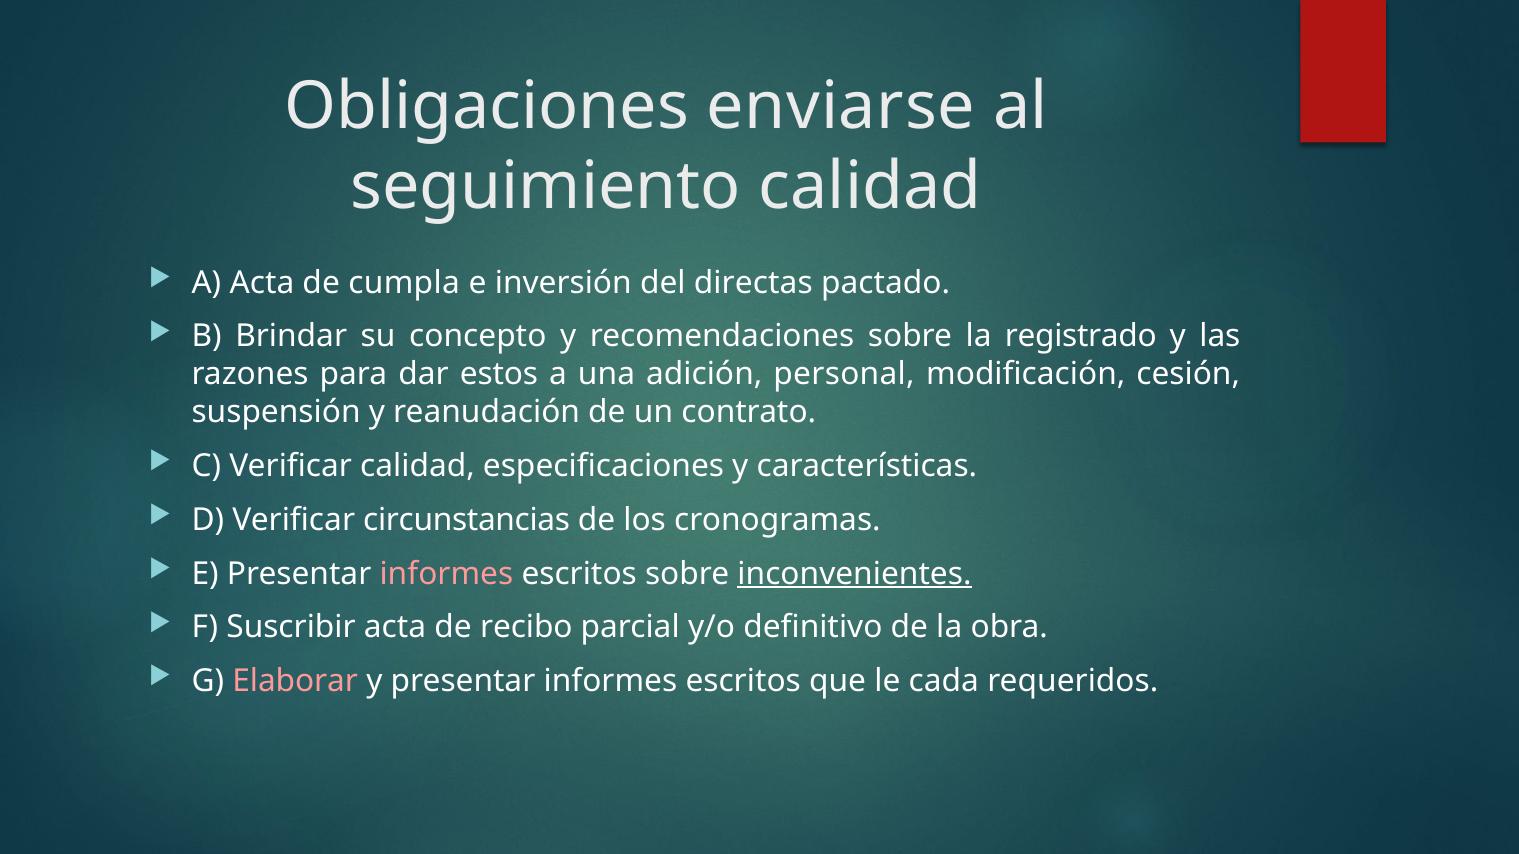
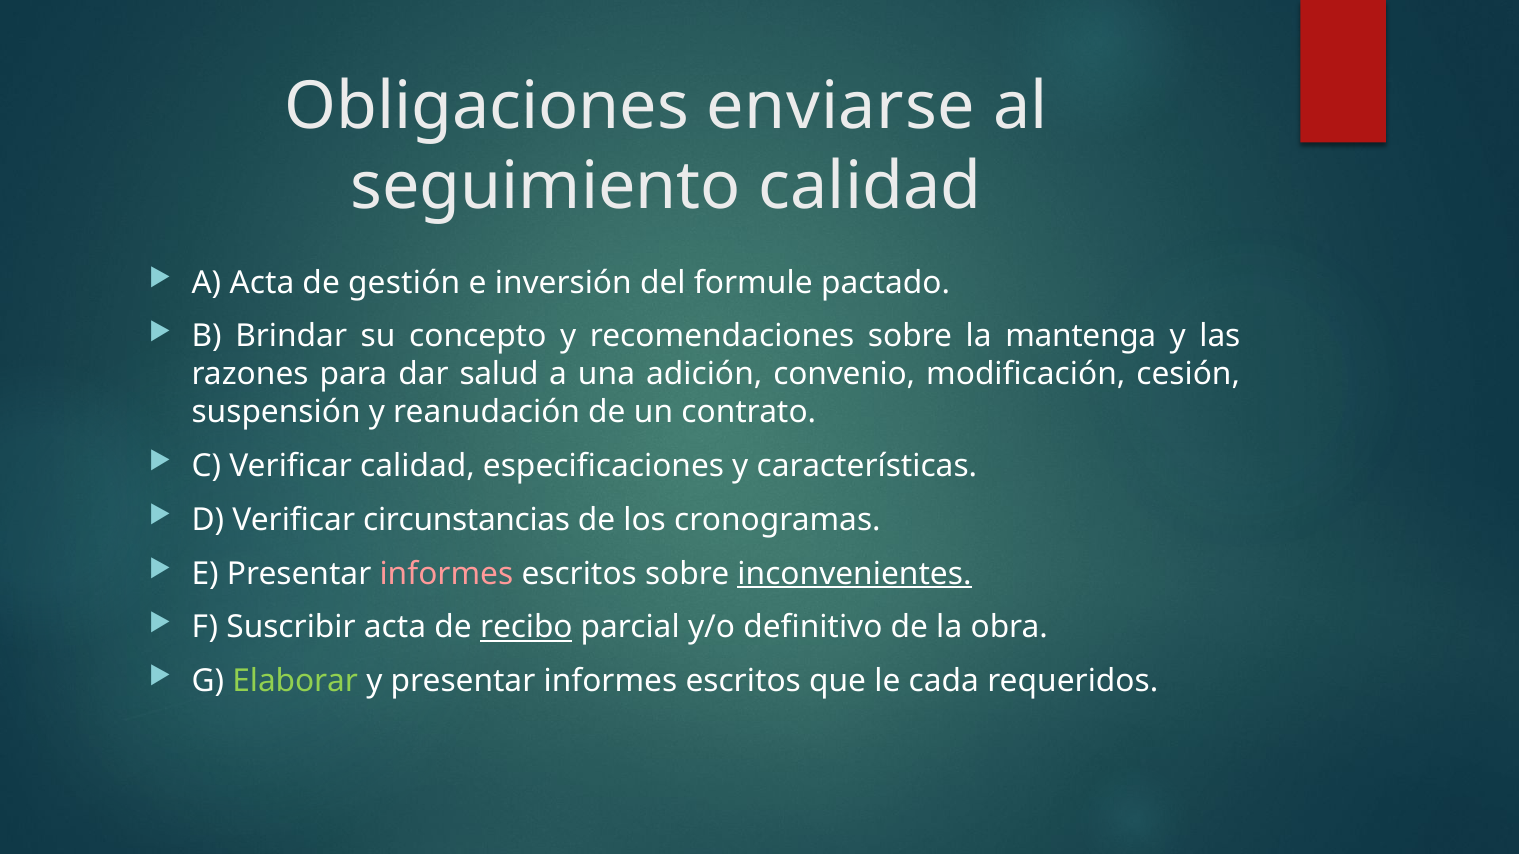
cumpla: cumpla -> gestión (404, 283)
directas: directas -> formule (753, 283)
registrado: registrado -> mantenga (1081, 337)
estos: estos -> salud (499, 375)
personal: personal -> convenio (844, 375)
recibo underline: none -> present (526, 628)
Elaborar colour: pink -> light green (295, 682)
